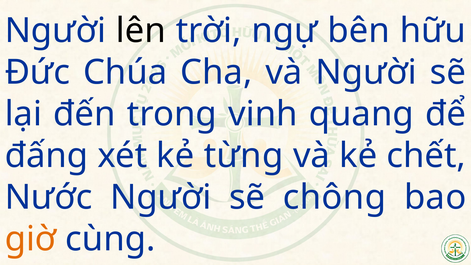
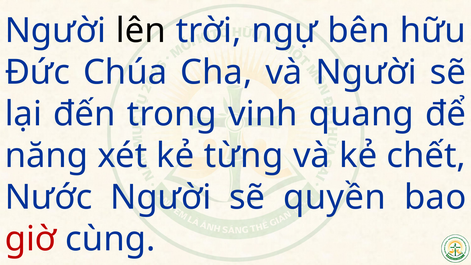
đấng: đấng -> năng (47, 156)
chông: chông -> quyền (334, 197)
giờ colour: orange -> red (31, 239)
